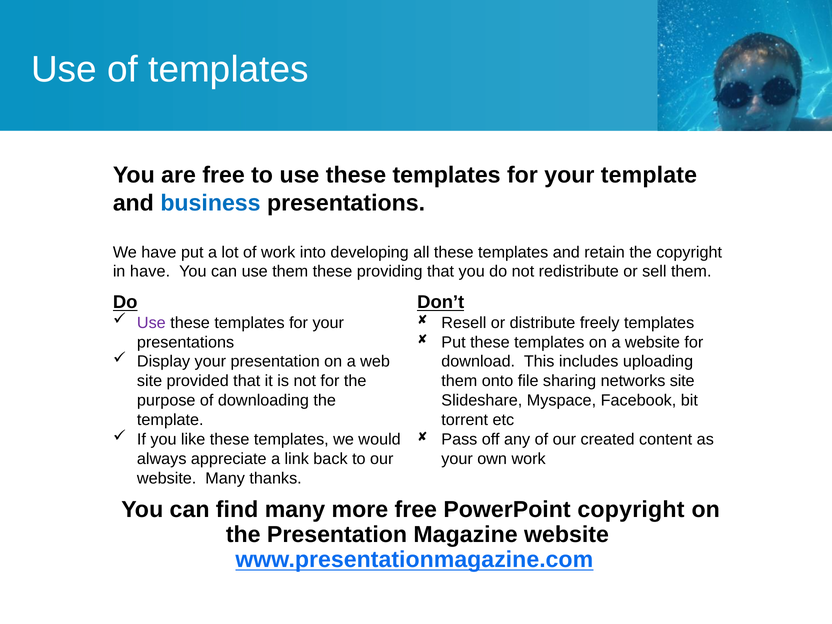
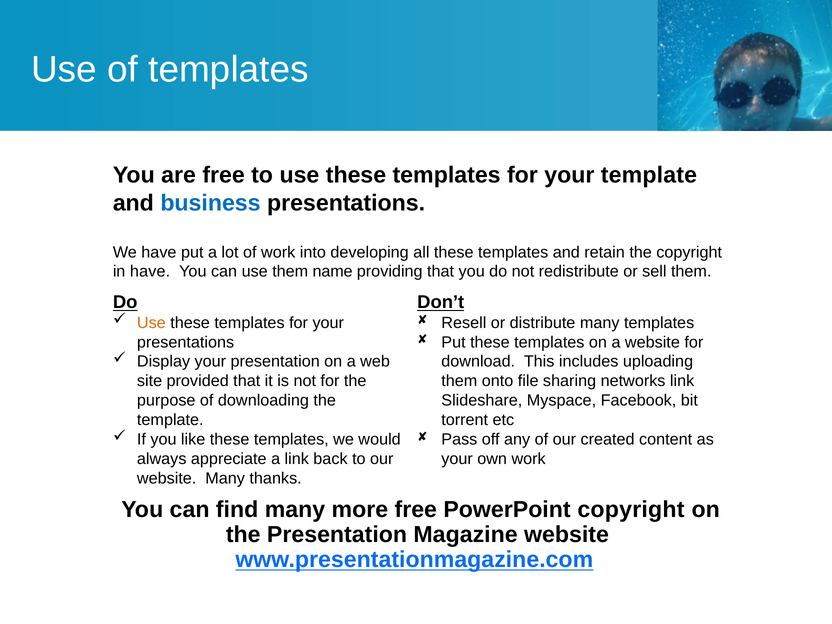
them these: these -> name (333, 272)
Use colour: purple -> orange (151, 323)
distribute freely: freely -> many (600, 323)
networks site: site -> link (682, 381)
